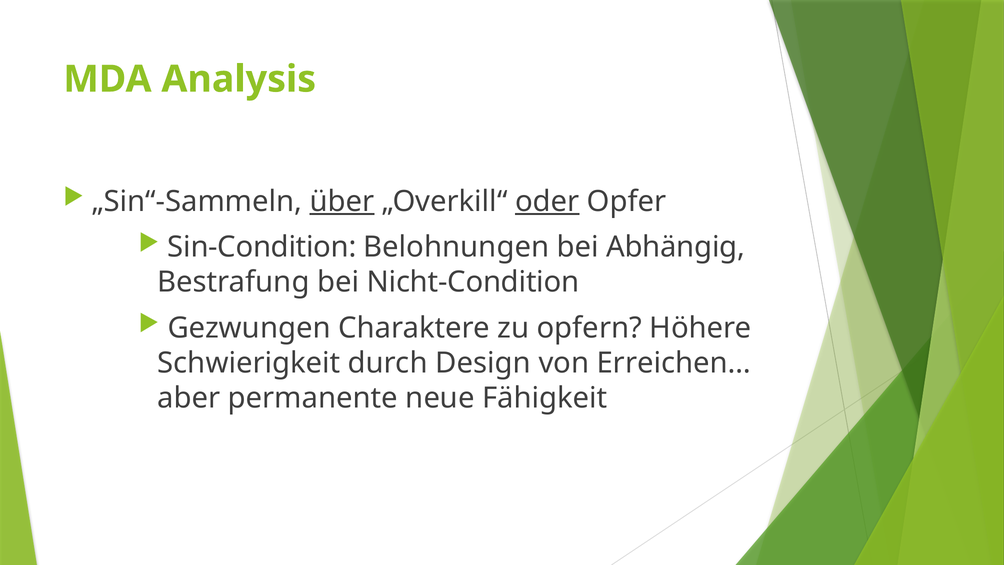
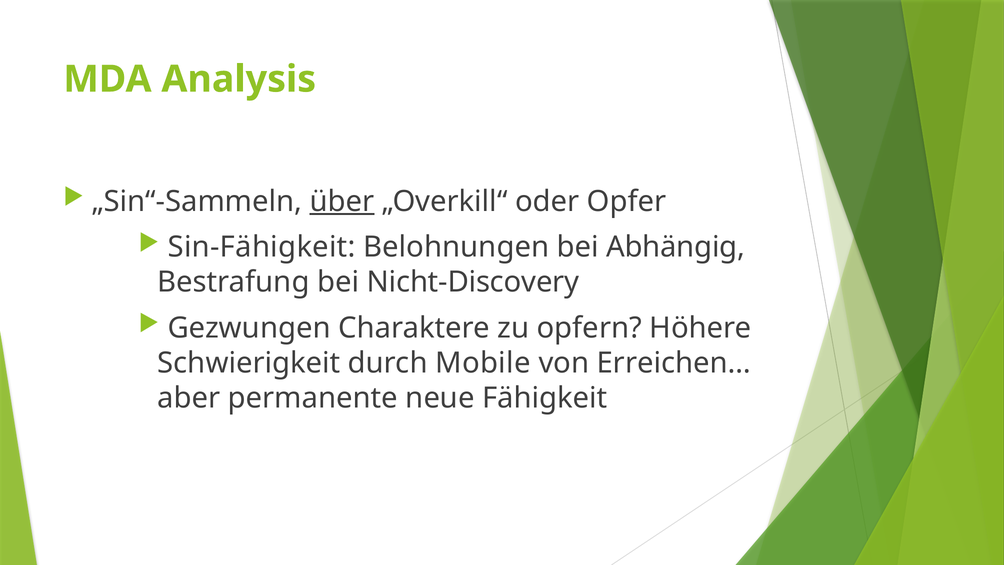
oder underline: present -> none (547, 201)
Sin-Condition: Sin-Condition -> Sin-Fähigkeit (262, 247)
Nicht-Condition: Nicht-Condition -> Nicht-Discovery (473, 282)
Design: Design -> Mobile (483, 363)
